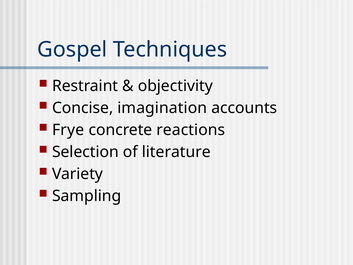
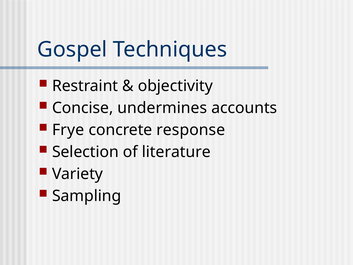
imagination: imagination -> undermines (162, 108)
reactions: reactions -> response (191, 130)
